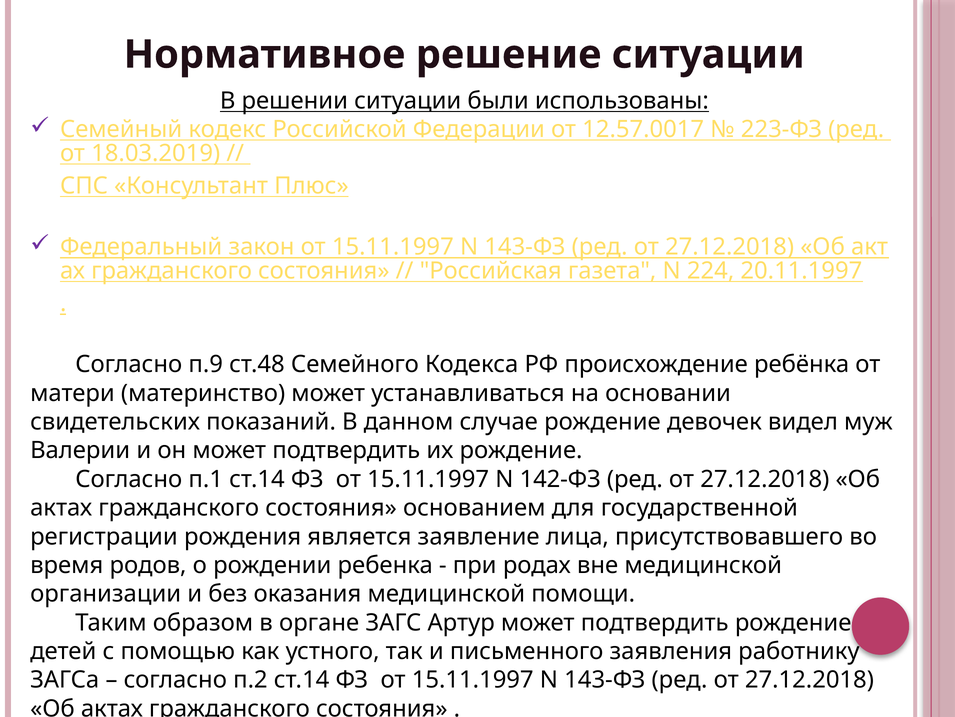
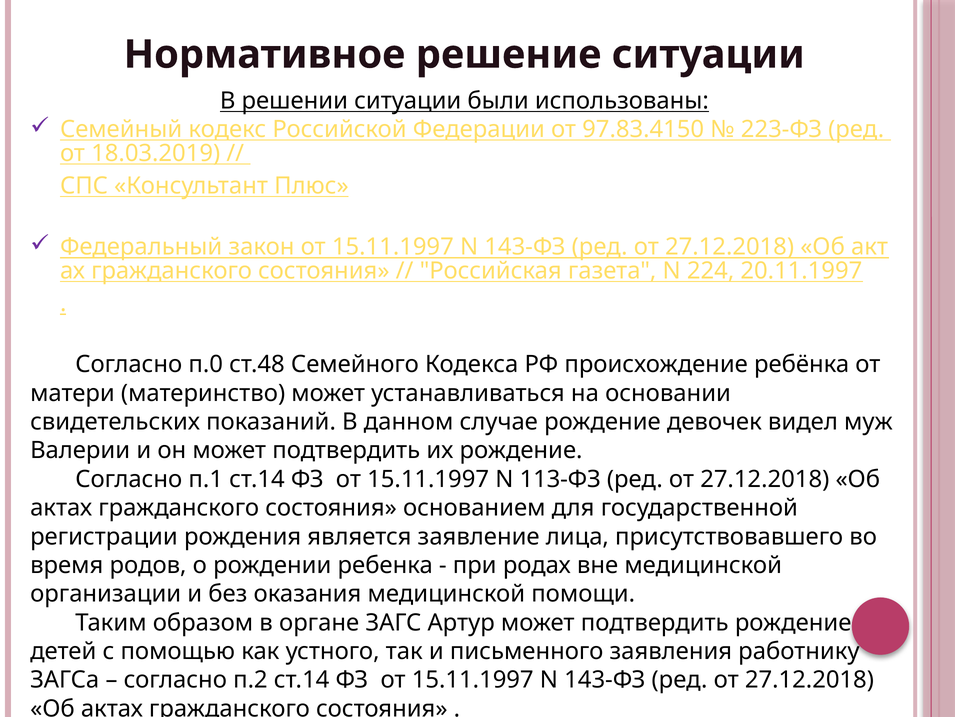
12.57.0017: 12.57.0017 -> 97.83.4150 (643, 129)
п.9: п.9 -> п.0 (206, 364)
142-ФЗ: 142-ФЗ -> 113-ФЗ (560, 479)
